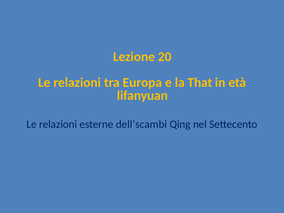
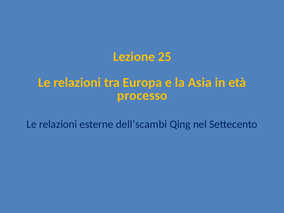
20: 20 -> 25 (165, 57)
That: That -> Asia (200, 83)
lifanyuan: lifanyuan -> processo (142, 95)
